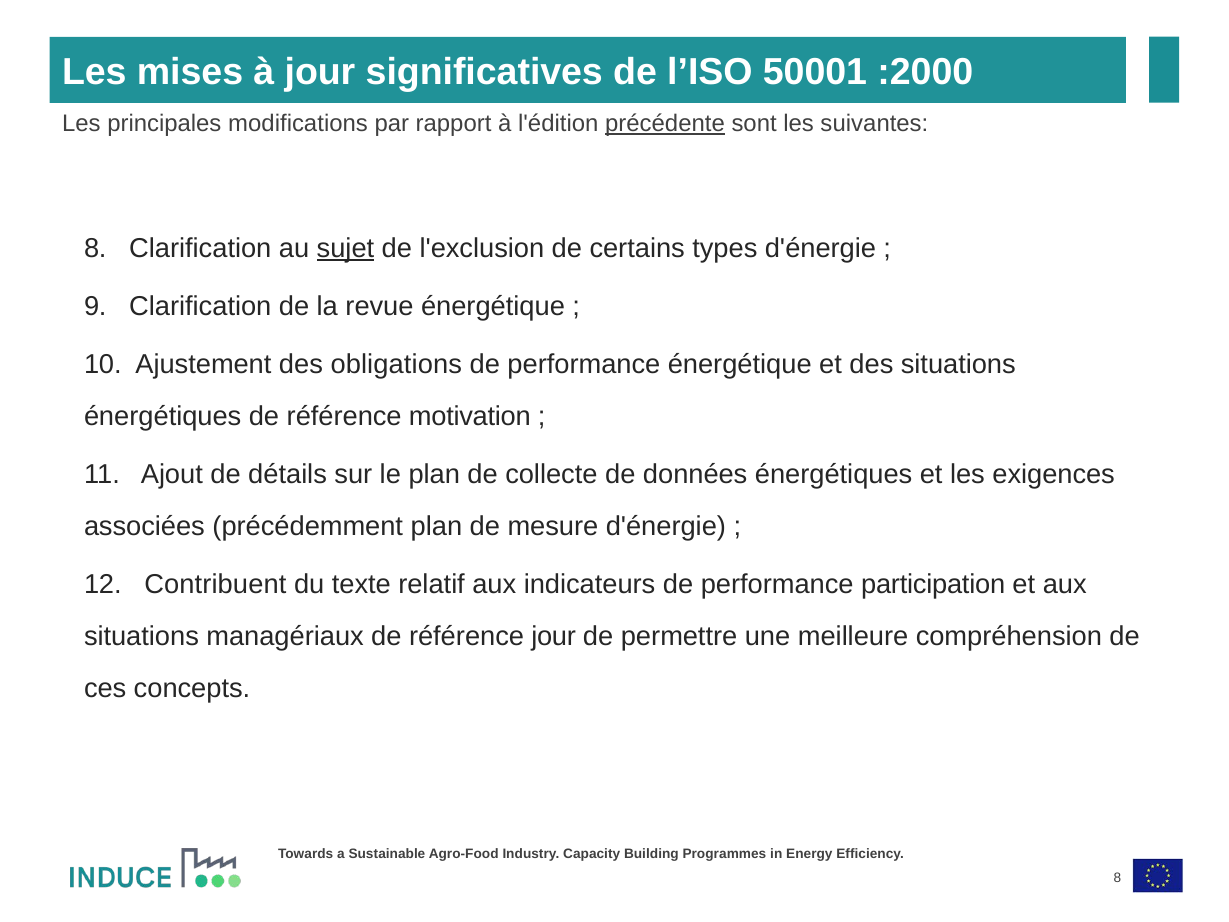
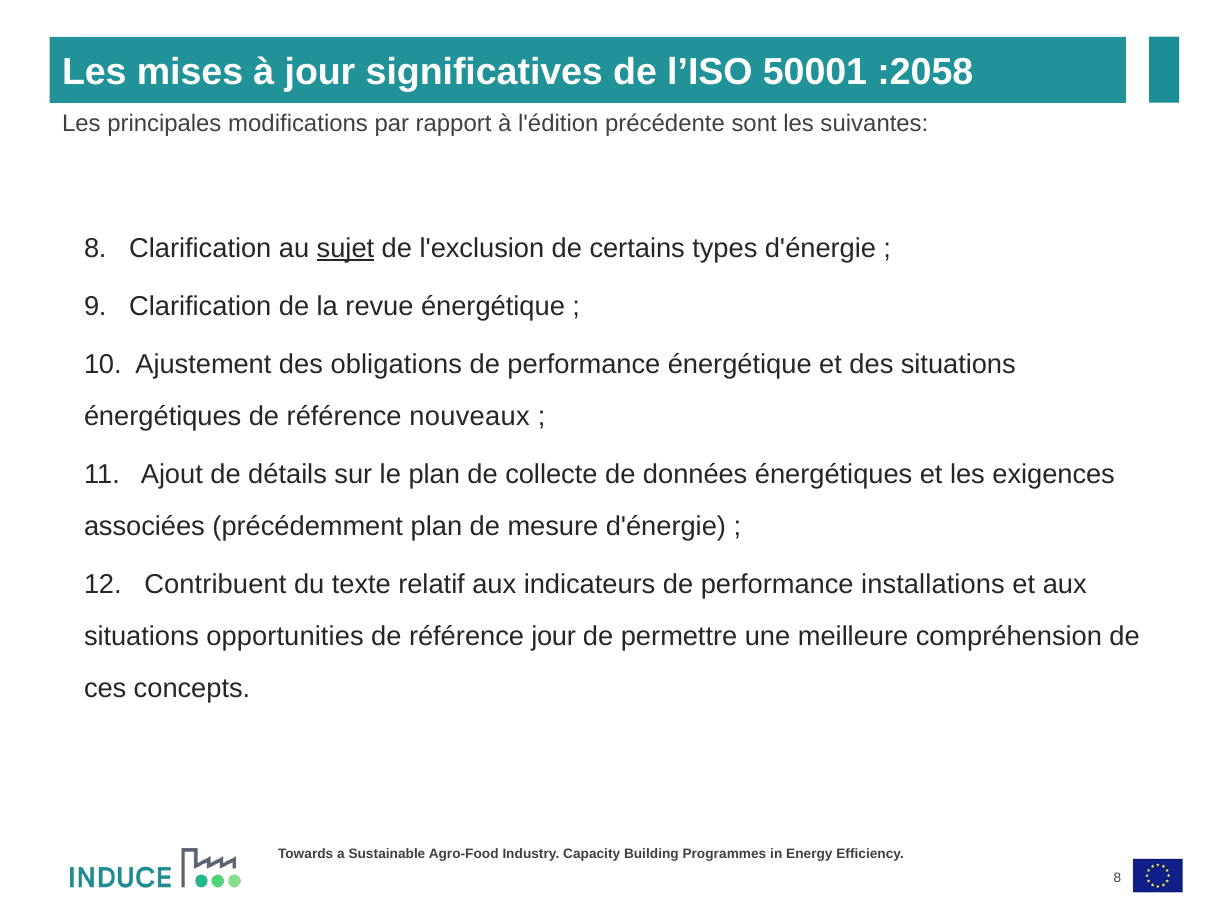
:2000: :2000 -> :2058 (925, 72)
précédente underline: present -> none (665, 124)
motivation: motivation -> nouveaux (470, 416)
participation: participation -> installations (933, 584)
managériaux: managériaux -> opportunities (285, 636)
